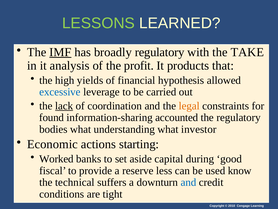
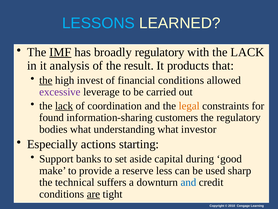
LESSONS colour: light green -> light blue (98, 23)
with the TAKE: TAKE -> LACK (247, 52)
profit: profit -> result (139, 65)
the underline: none -> present (46, 80)
yields: yields -> invest (90, 80)
financial hypothesis: hypothesis -> conditions (181, 80)
excessive colour: blue -> purple (60, 92)
accounted: accounted -> customers (177, 117)
Economic: Economic -> Especially (53, 144)
Worked: Worked -> Support (56, 159)
fiscal: fiscal -> make (53, 170)
know: know -> sharp (240, 170)
are underline: none -> present (93, 194)
